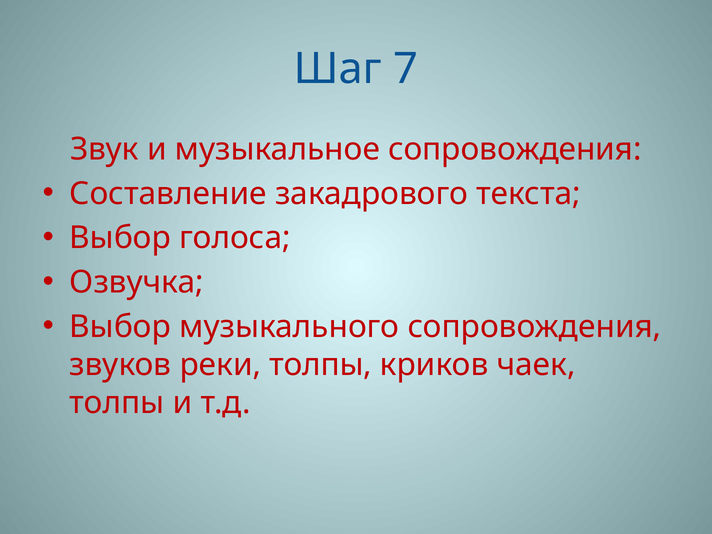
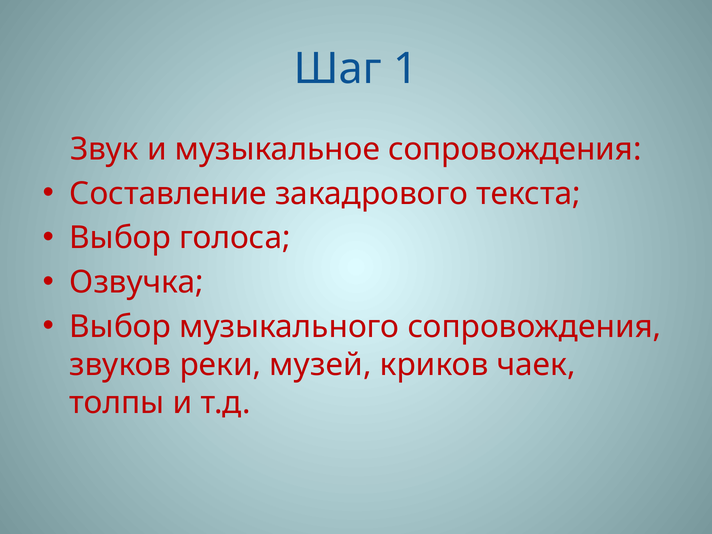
7: 7 -> 1 (406, 69)
реки толпы: толпы -> музей (320, 365)
